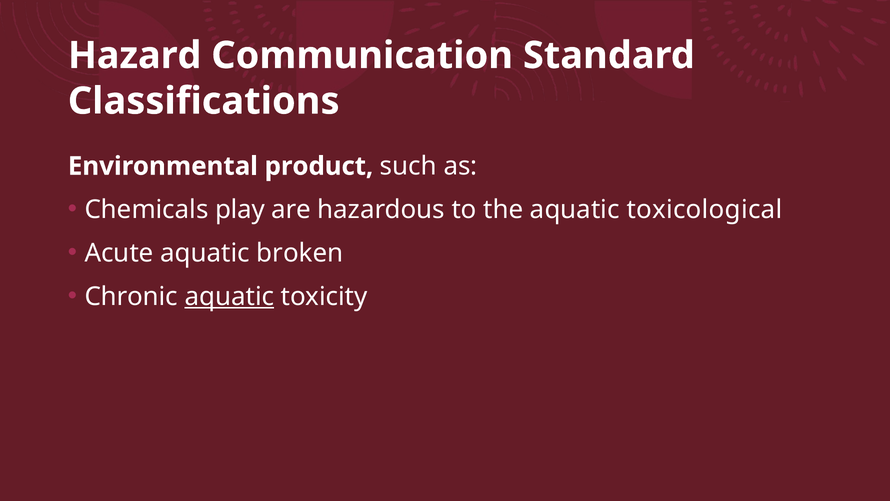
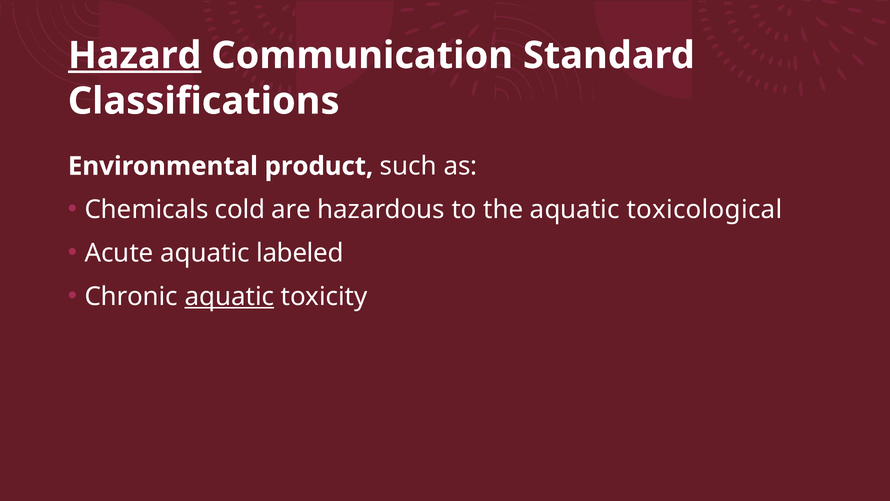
Hazard underline: none -> present (135, 55)
play: play -> cold (240, 210)
broken: broken -> labeled (300, 253)
